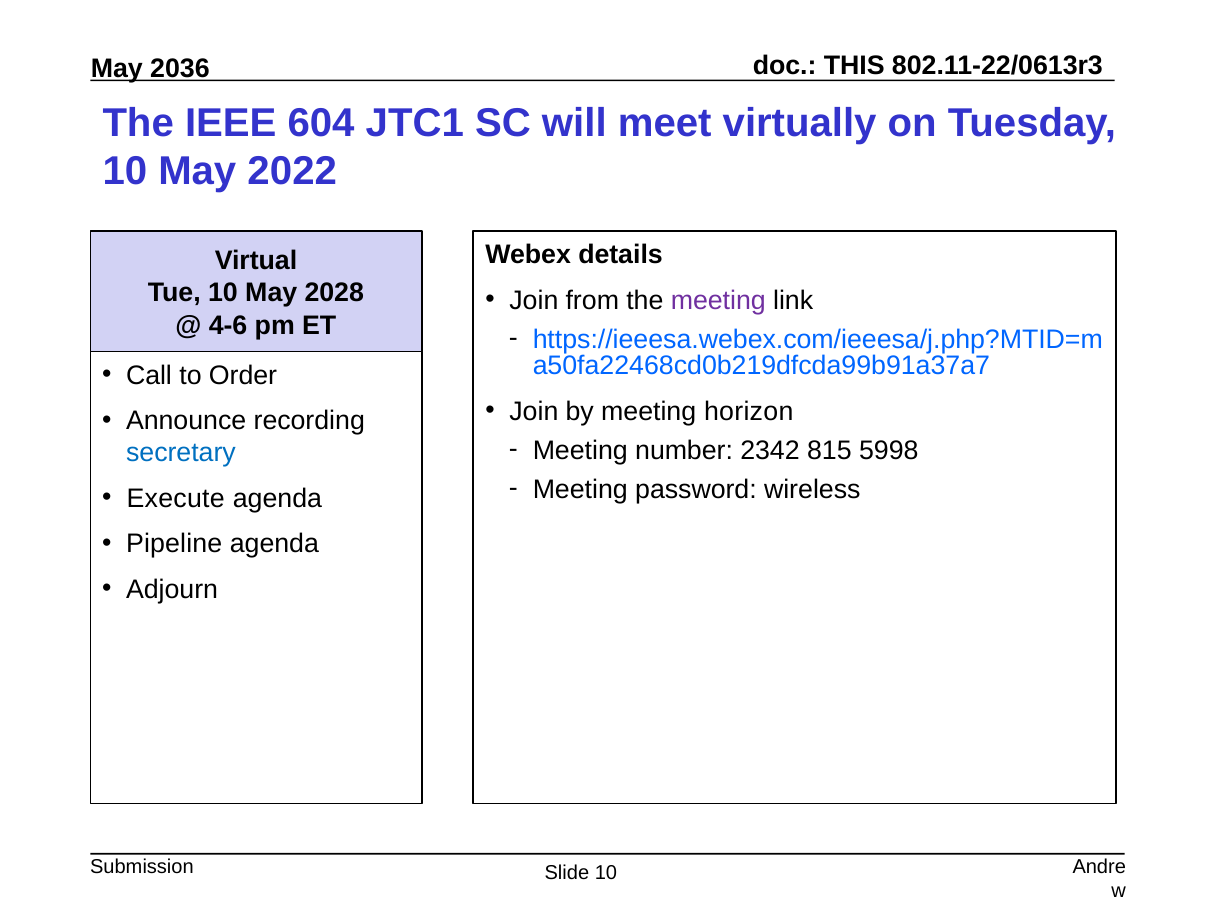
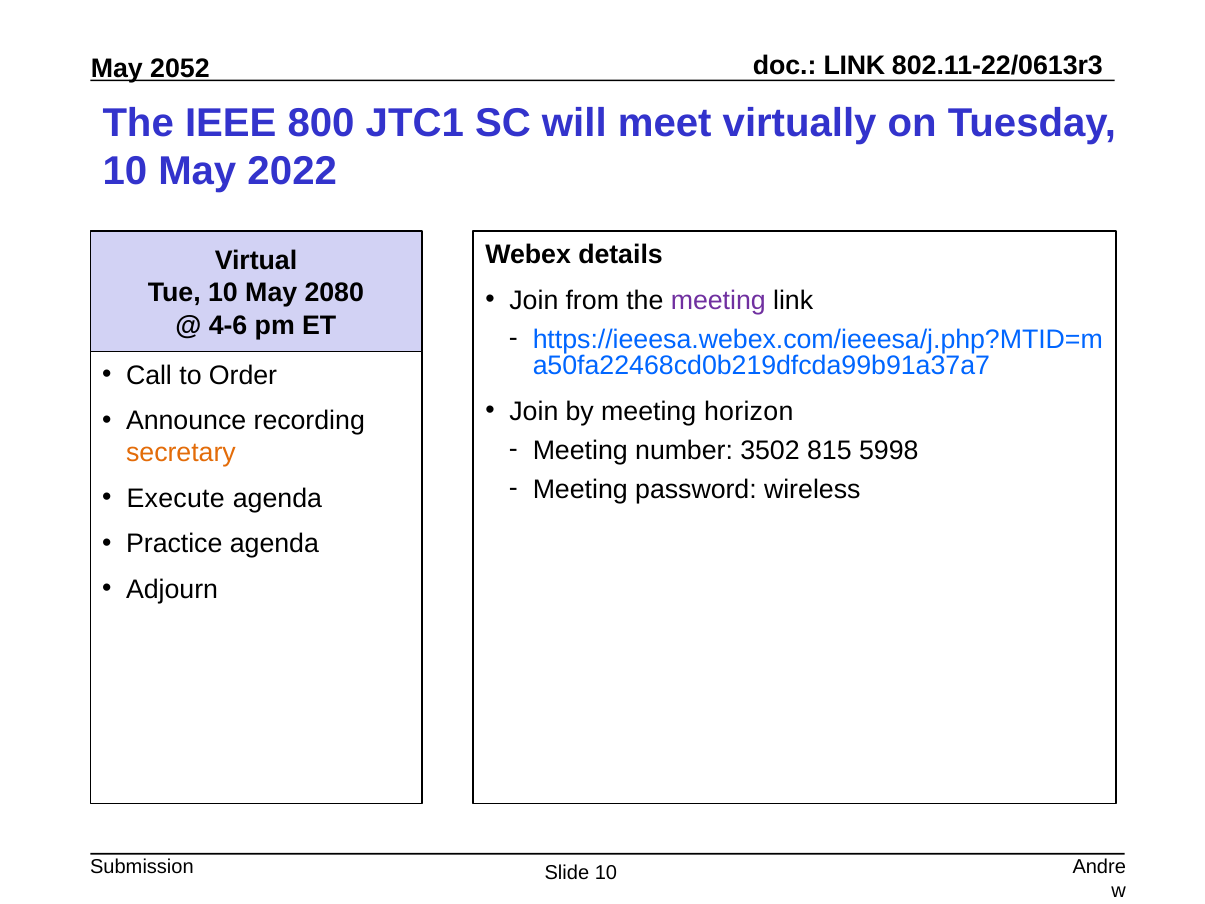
THIS: THIS -> LINK (854, 66)
2036: 2036 -> 2052 (180, 68)
604: 604 -> 800 (321, 123)
2028: 2028 -> 2080 (334, 293)
2342: 2342 -> 3502 (770, 450)
secretary colour: blue -> orange (181, 453)
Pipeline: Pipeline -> Practice (174, 544)
